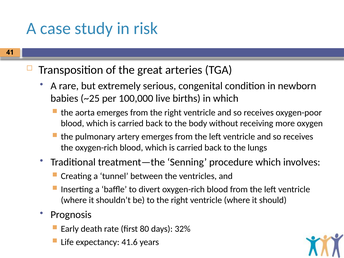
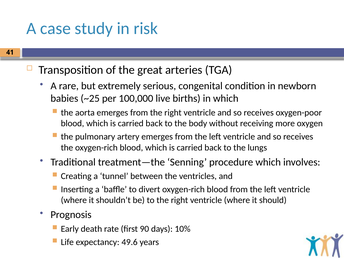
80: 80 -> 90 (144, 229)
32%: 32% -> 10% (183, 229)
41.6: 41.6 -> 49.6 (130, 242)
